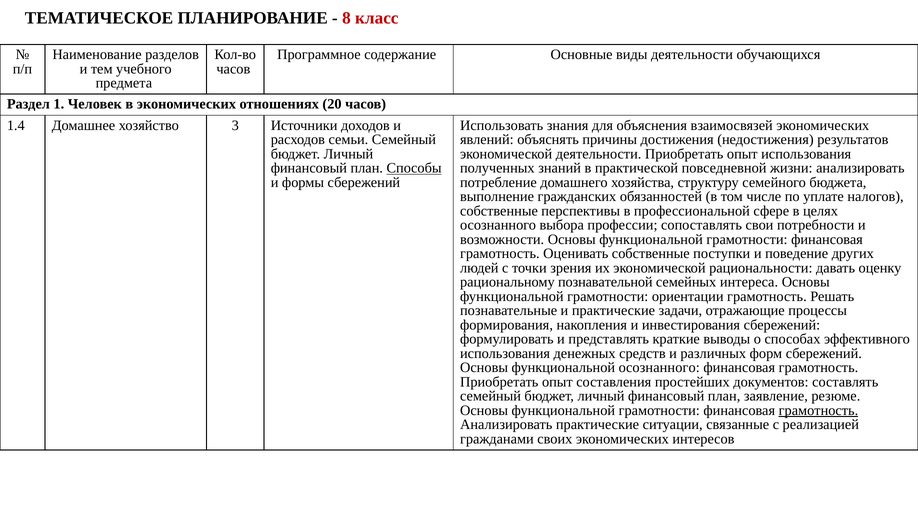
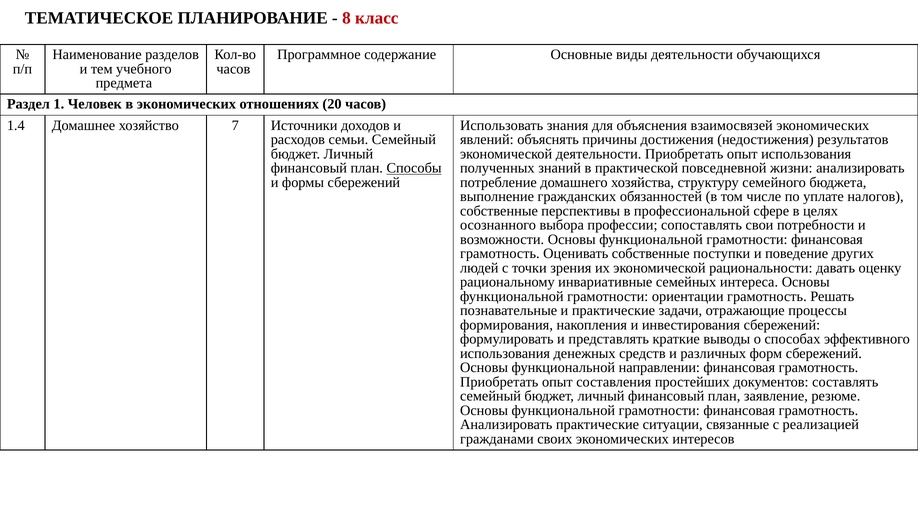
3: 3 -> 7 (235, 125)
познавательной: познавательной -> инвариативные (605, 282)
функциональной осознанного: осознанного -> направлении (659, 368)
грамотность underline: present -> none (818, 411)
